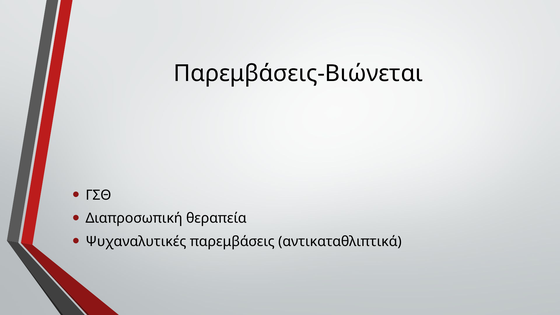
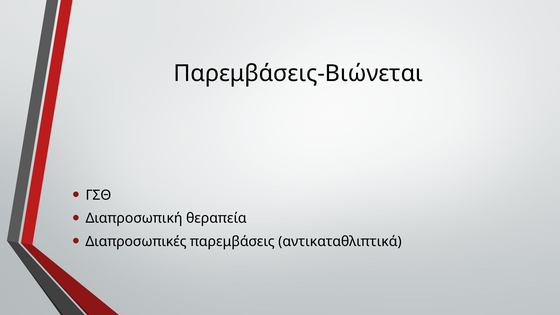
Ψυχαναλυτικές: Ψυχαναλυτικές -> Διαπροσωπικές (136, 241)
